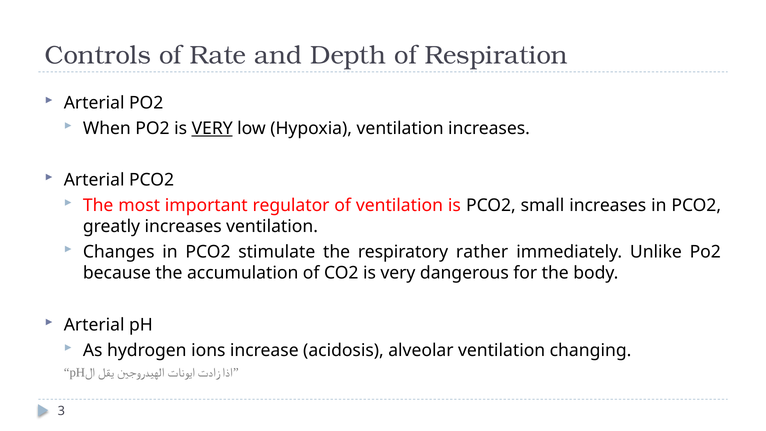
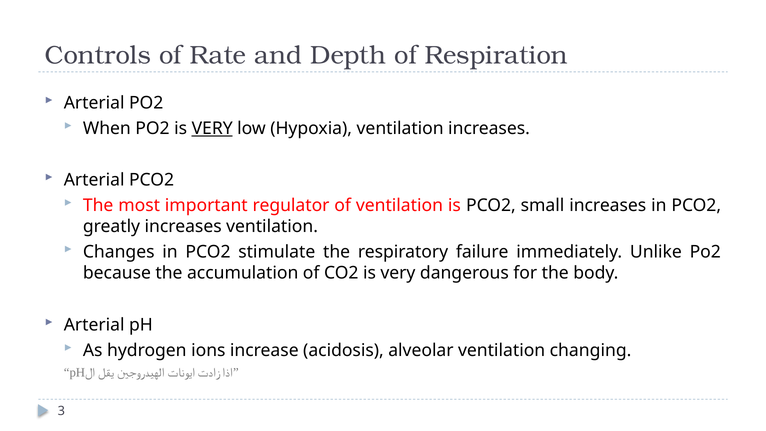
rather: rather -> failure (482, 252)
